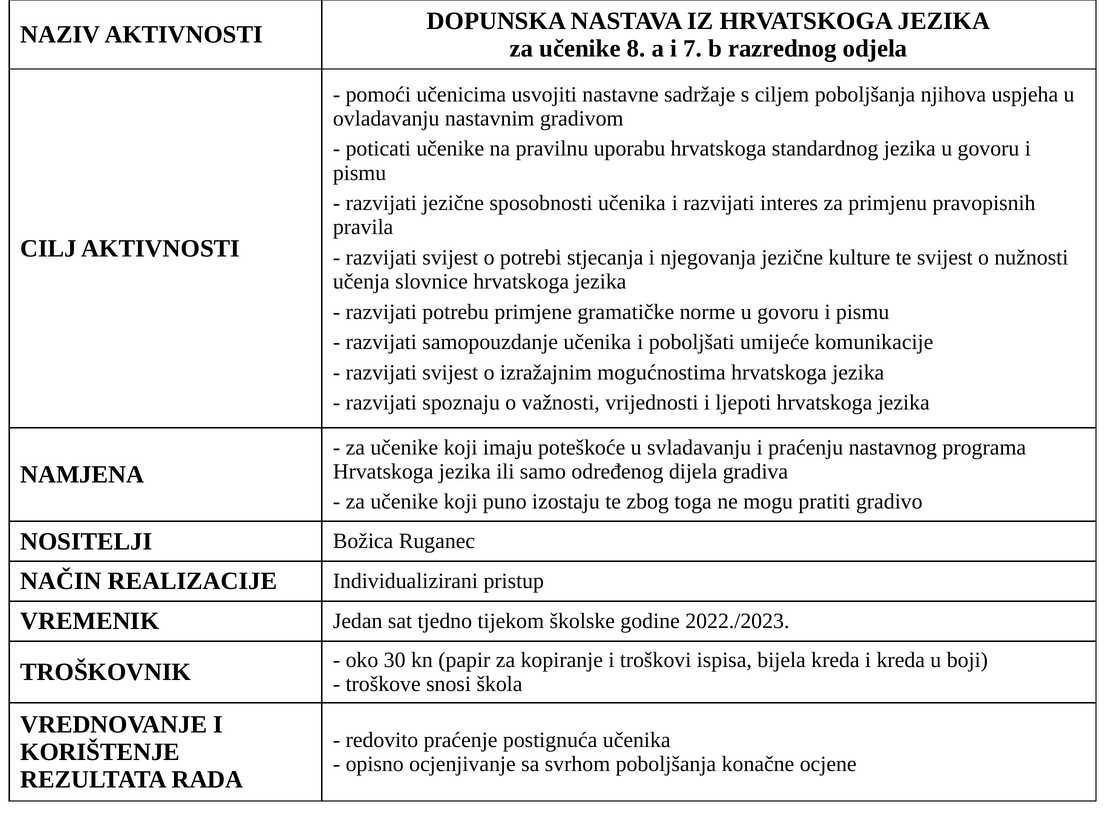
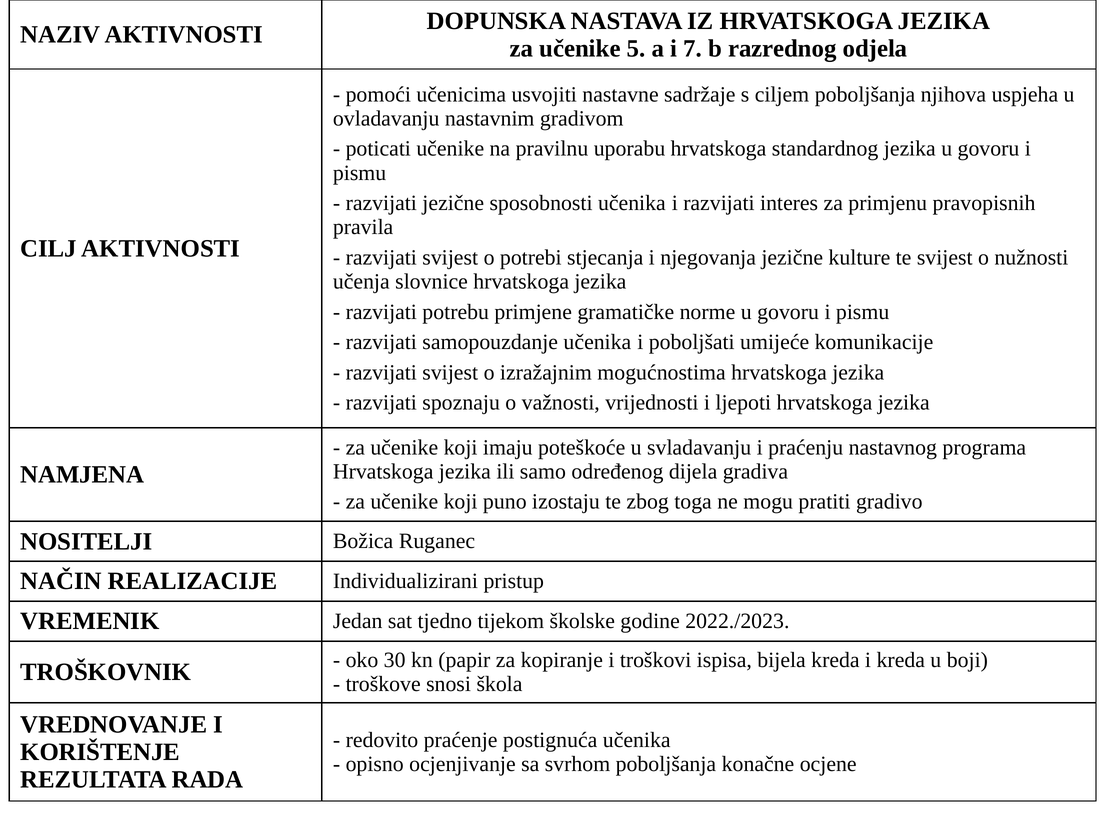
8: 8 -> 5 (636, 49)
